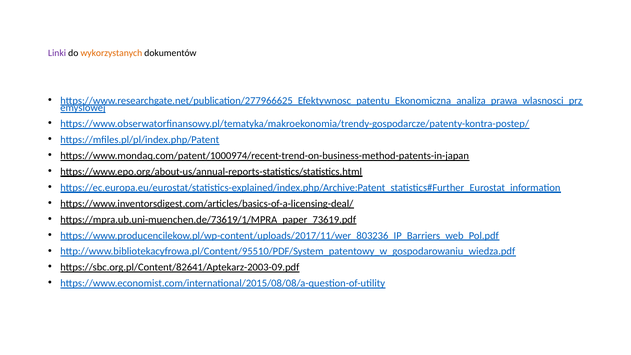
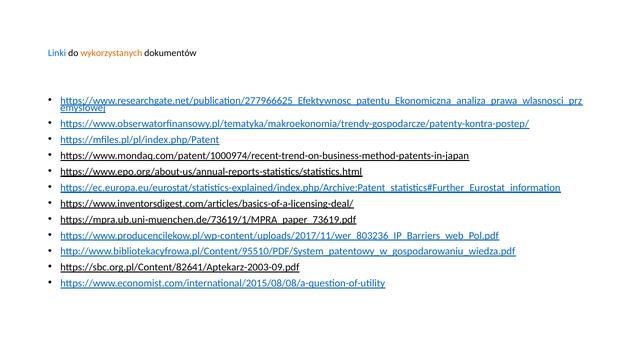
Linki colour: purple -> blue (57, 53)
